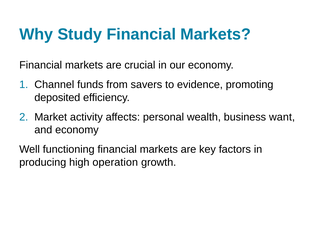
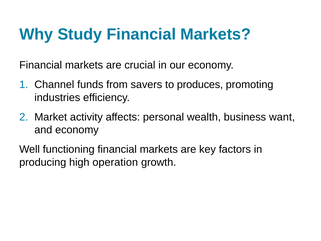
evidence: evidence -> produces (200, 85)
deposited: deposited -> industries (57, 97)
